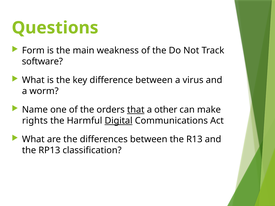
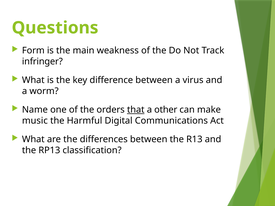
software: software -> infringer (42, 62)
rights: rights -> music (35, 121)
Digital underline: present -> none (119, 121)
